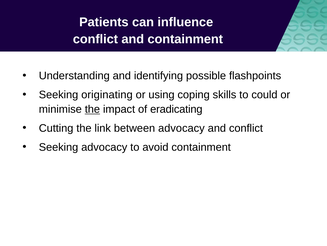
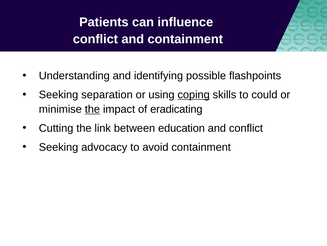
originating: originating -> separation (107, 95)
coping underline: none -> present (194, 95)
between advocacy: advocacy -> education (181, 128)
